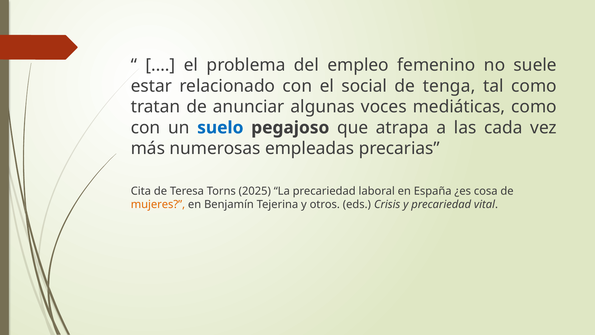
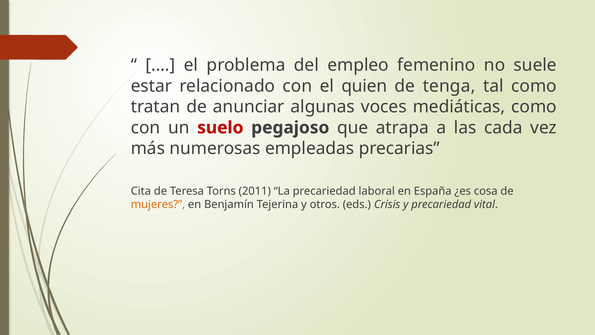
social: social -> quien (364, 86)
suelo colour: blue -> red (220, 128)
2025: 2025 -> 2011 (255, 191)
